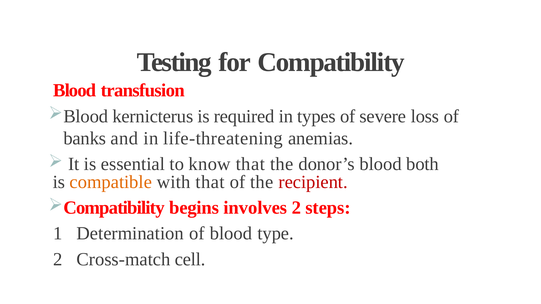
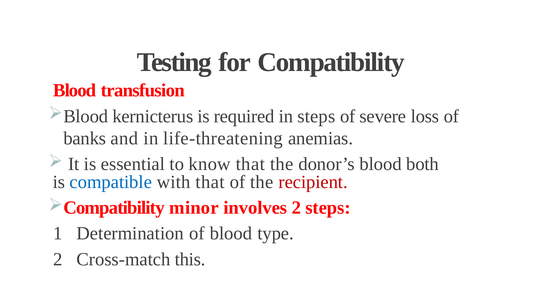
in types: types -> steps (316, 116)
compatible colour: orange -> blue (111, 182)
begins: begins -> minor (194, 208)
cell: cell -> this (190, 260)
